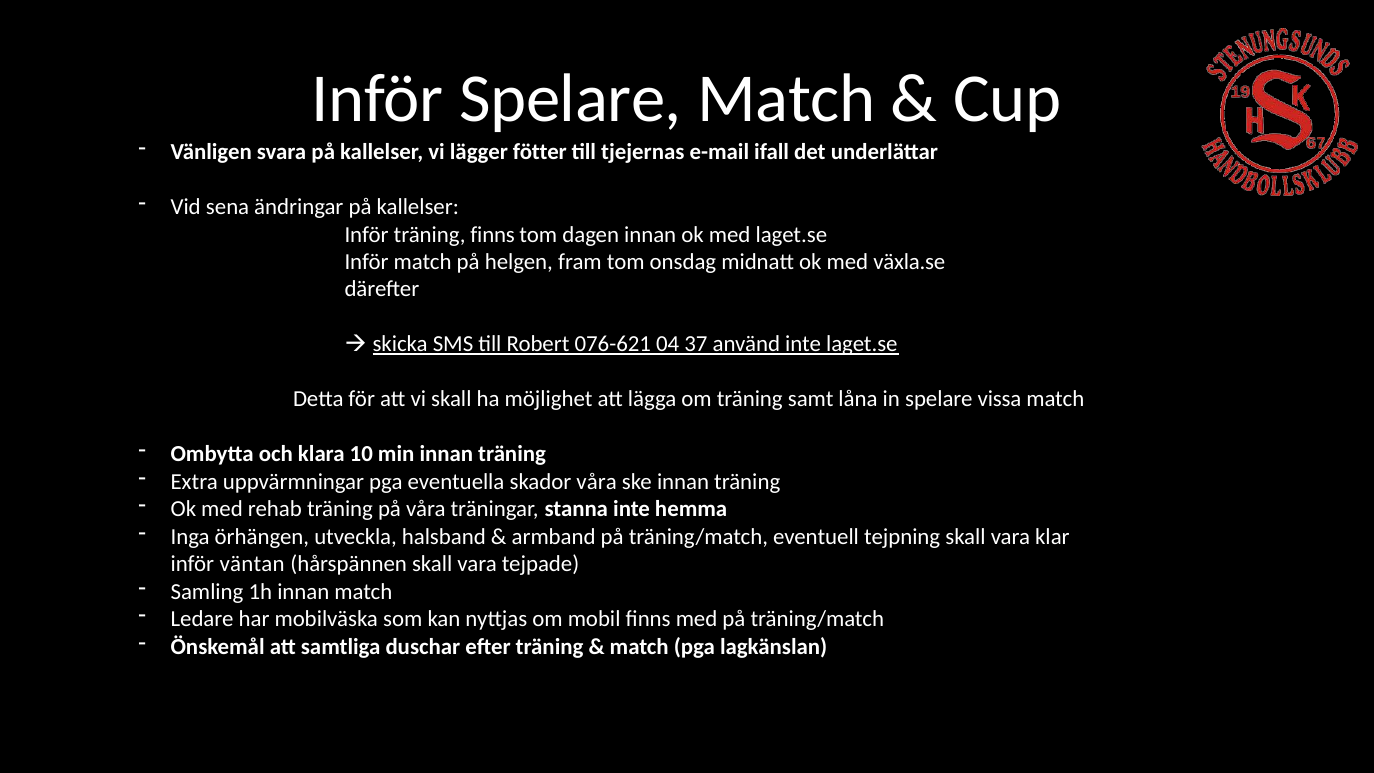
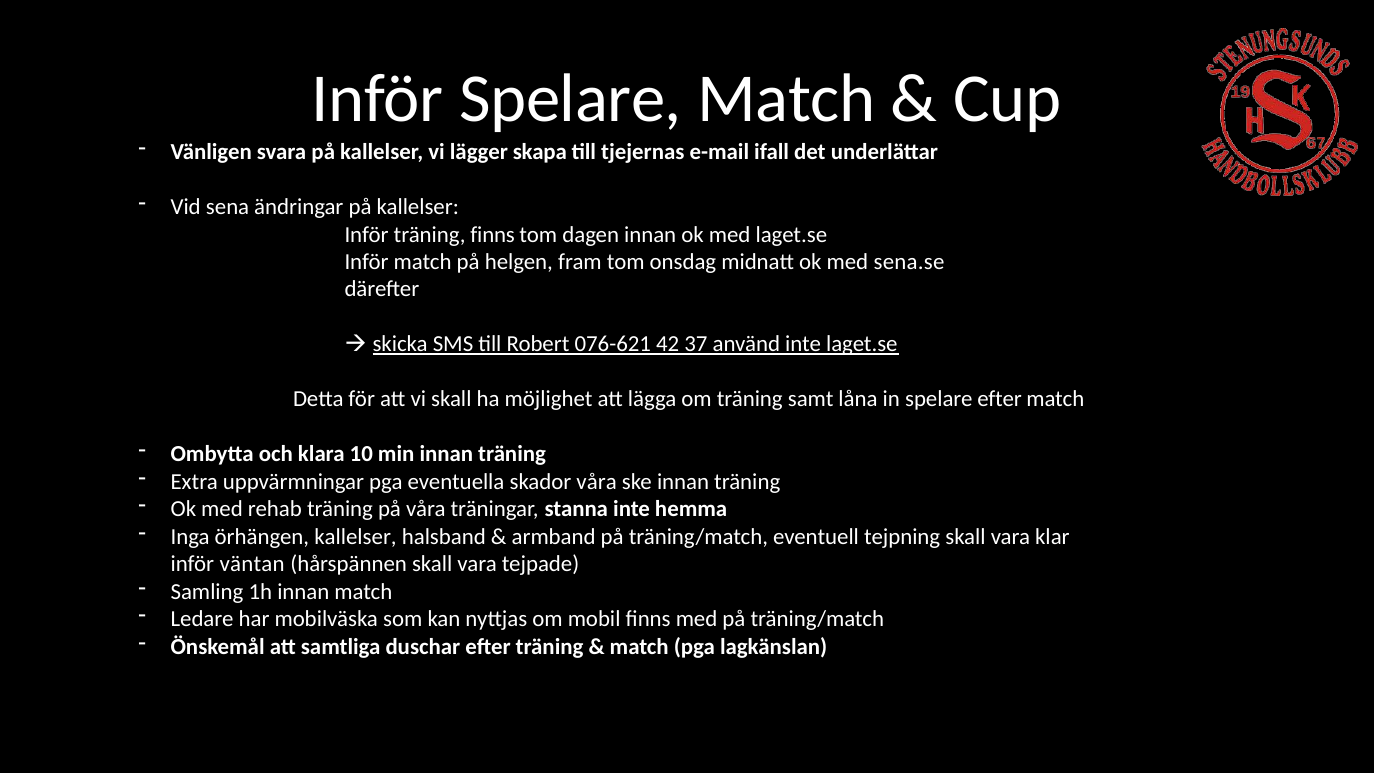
fötter: fötter -> skapa (540, 152)
växla.se: växla.se -> sena.se (909, 262)
04: 04 -> 42 (668, 344)
spelare vissa: vissa -> efter (1000, 399)
örhängen utveckla: utveckla -> kallelser (356, 537)
